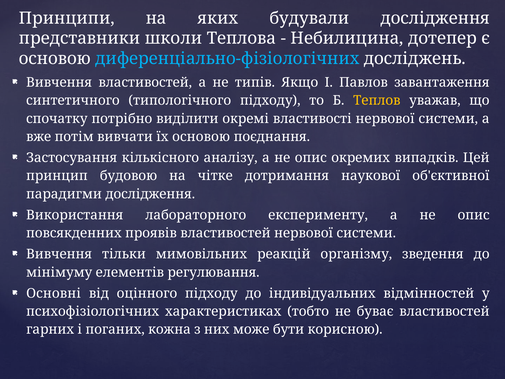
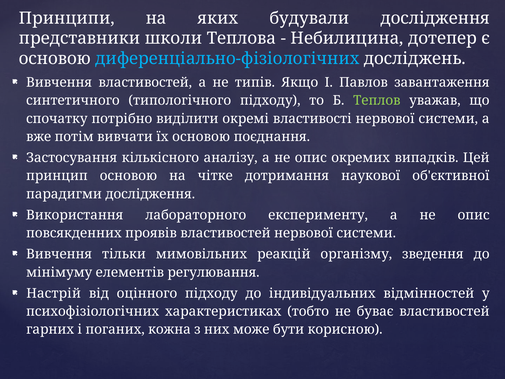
Теплов colour: yellow -> light green (377, 100)
принцип будовою: будовою -> основою (128, 176)
Основні: Основні -> Настрій (54, 293)
